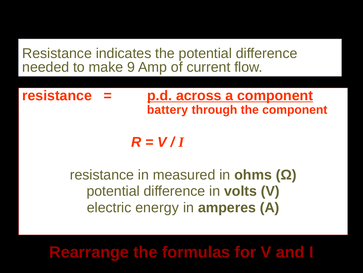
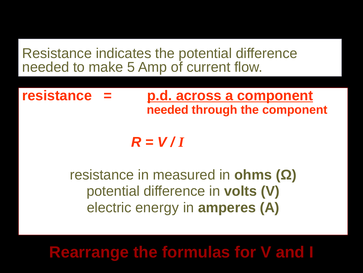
9: 9 -> 5 (131, 67)
battery: battery -> needed (168, 110)
